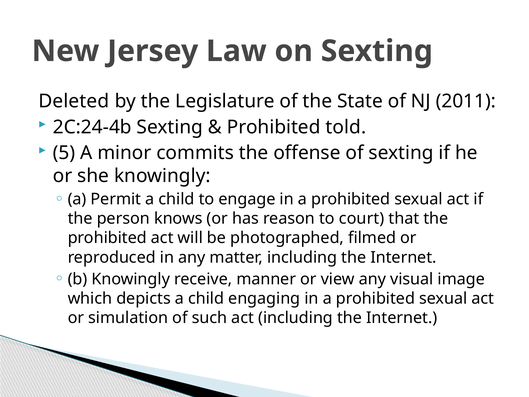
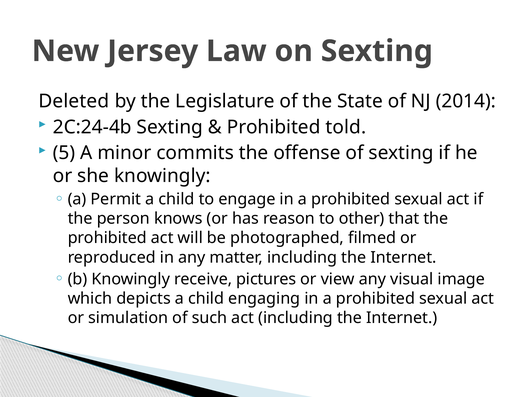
2011: 2011 -> 2014 (466, 101)
court: court -> other (362, 218)
manner: manner -> pictures (266, 279)
